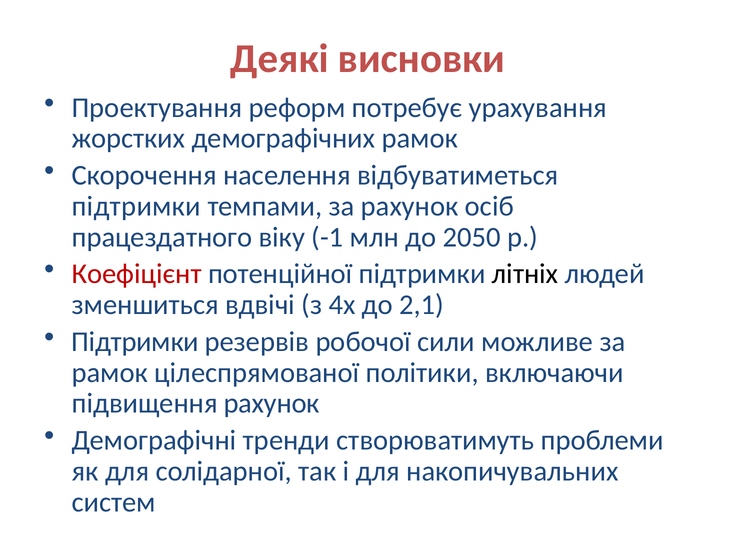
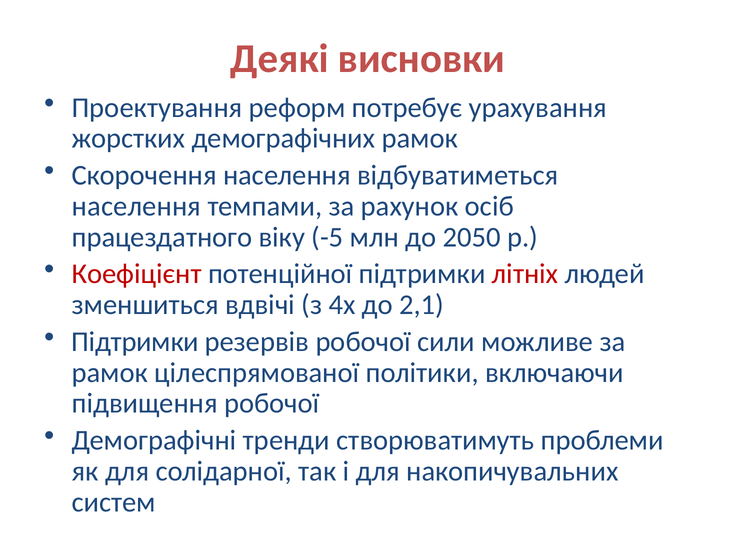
підтримки: підтримки -> населення (136, 206)
-1: -1 -> -5 (327, 237)
літніх colour: black -> red (525, 274)
підвищення рахунок: рахунок -> робочої (272, 403)
